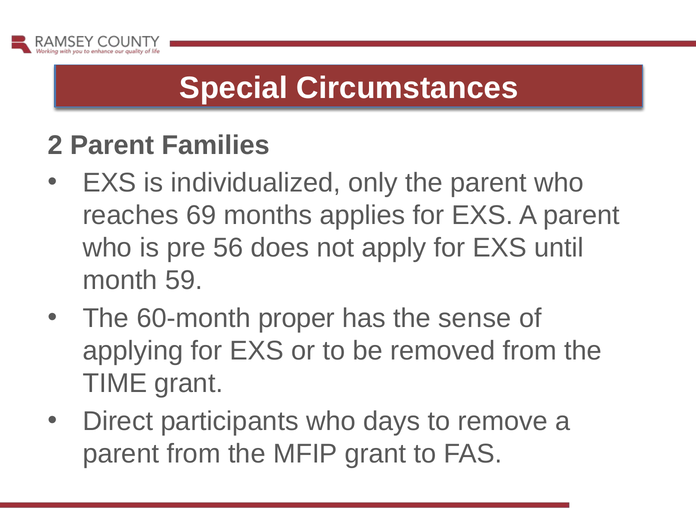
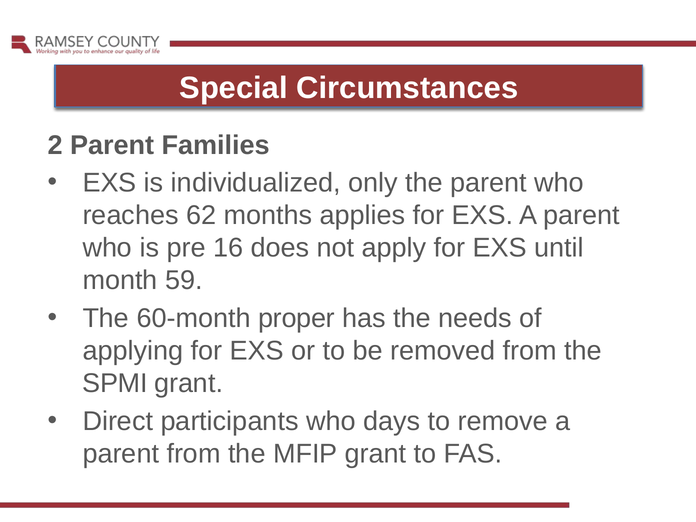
69: 69 -> 62 (201, 216)
56: 56 -> 16 (228, 248)
sense: sense -> needs (475, 318)
TIME: TIME -> SPMI (115, 383)
